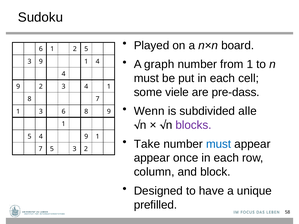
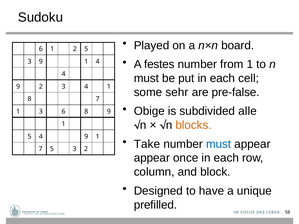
graph: graph -> festes (159, 64)
viele: viele -> sehr (177, 92)
pre-dass: pre-dass -> pre-false (236, 92)
Wenn: Wenn -> Obige (149, 111)
blocks colour: purple -> orange (194, 125)
